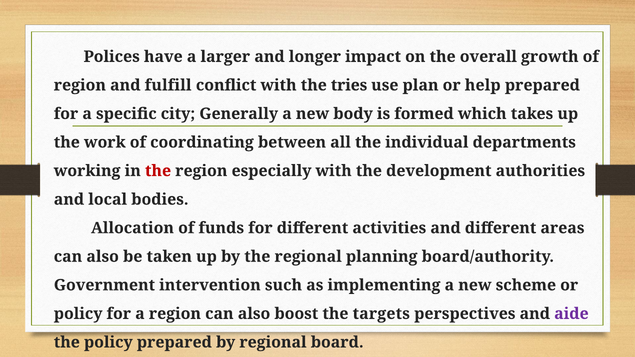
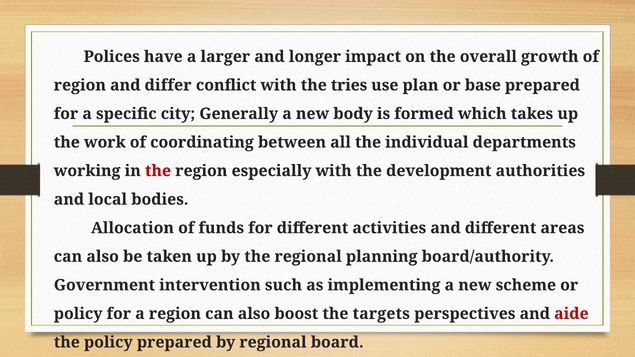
fulfill: fulfill -> differ (168, 85)
help: help -> base (483, 85)
aide colour: purple -> red (571, 314)
